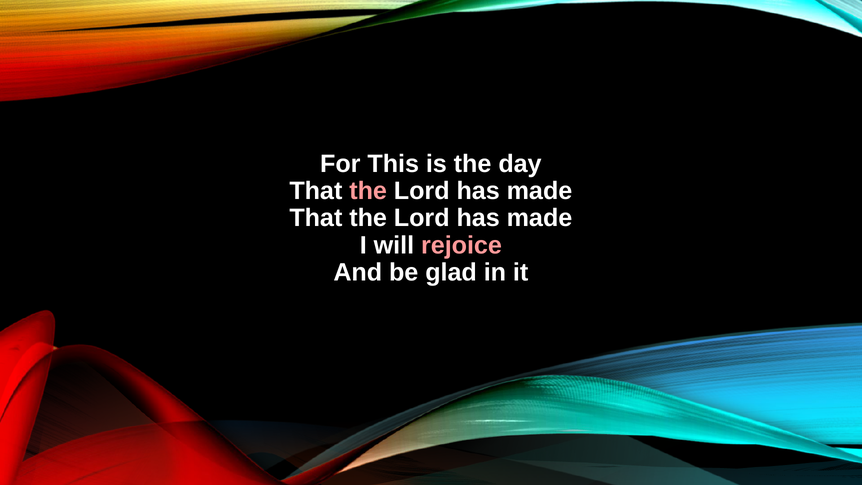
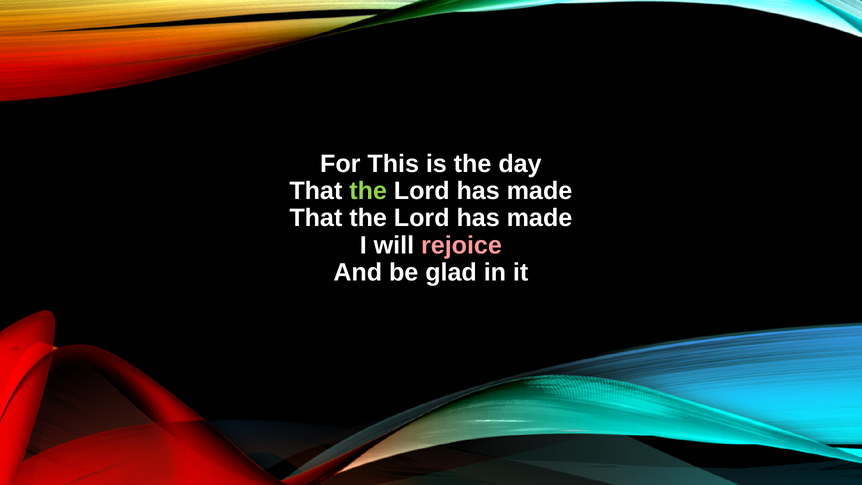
the colour: pink -> light green (368, 191)
